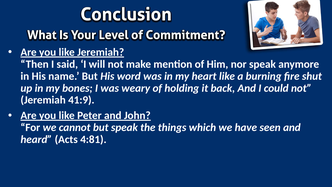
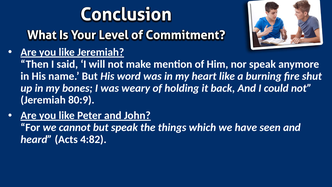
41:9: 41:9 -> 80:9 (81, 100)
4:81: 4:81 -> 4:82 (93, 139)
